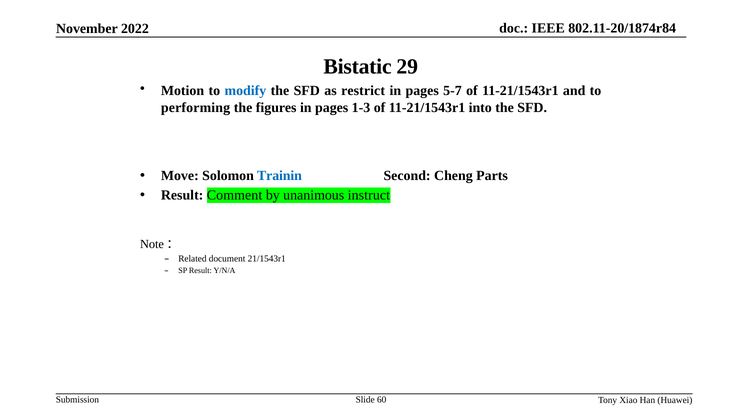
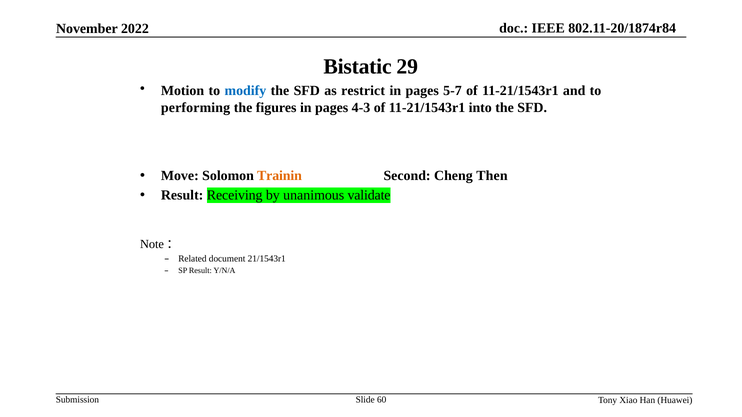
1-3: 1-3 -> 4-3 (361, 108)
Trainin colour: blue -> orange (279, 176)
Parts: Parts -> Then (492, 176)
Comment: Comment -> Receiving (235, 195)
instruct: instruct -> validate (369, 195)
